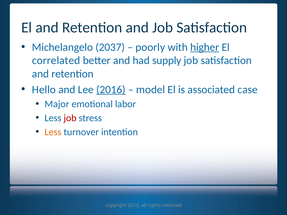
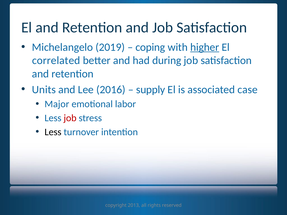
2037: 2037 -> 2019 (110, 47)
poorly: poorly -> coping (150, 47)
supply: supply -> during (167, 61)
Hello: Hello -> Units (44, 90)
2016 underline: present -> none (111, 90)
model: model -> supply (151, 90)
Less colour: orange -> black (53, 132)
